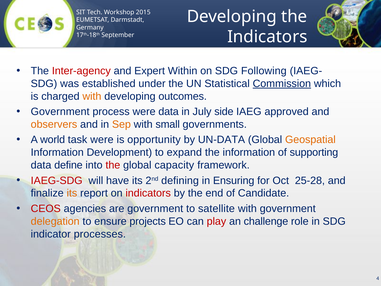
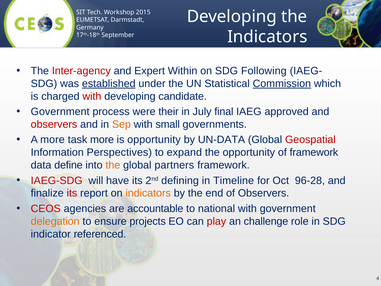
established underline: none -> present (109, 84)
with colour: orange -> red (92, 96)
outcomes: outcomes -> candidate (183, 96)
were data: data -> their (169, 112)
side: side -> final (224, 112)
observers colour: orange -> red (54, 124)
A world: world -> more (52, 140)
task were: were -> more (102, 140)
Geospatial colour: orange -> red (310, 140)
Development: Development -> Perspectives (119, 152)
the information: information -> opportunity (249, 152)
of supporting: supporting -> framework (314, 152)
the colour: red -> orange (113, 165)
capacity: capacity -> partners (174, 165)
Ensuring: Ensuring -> Timeline (234, 180)
25-28: 25-28 -> 96-28 (310, 180)
its colour: orange -> red (72, 193)
indicators colour: red -> orange (148, 193)
of Candidate: Candidate -> Observers (264, 193)
are government: government -> accountable (155, 208)
satellite: satellite -> national (216, 208)
processes: processes -> referenced (100, 234)
